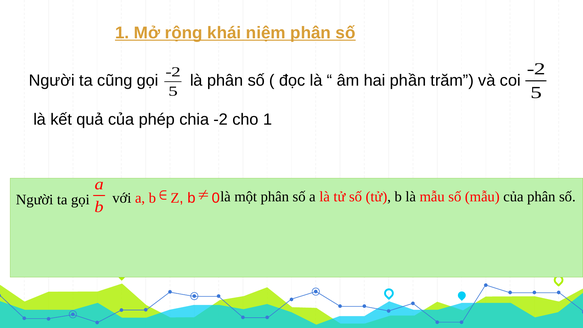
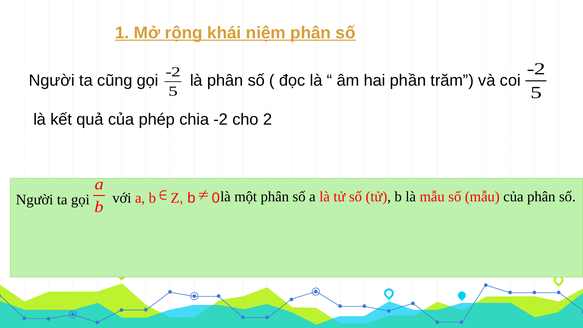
cho 1: 1 -> 2 (268, 120)
